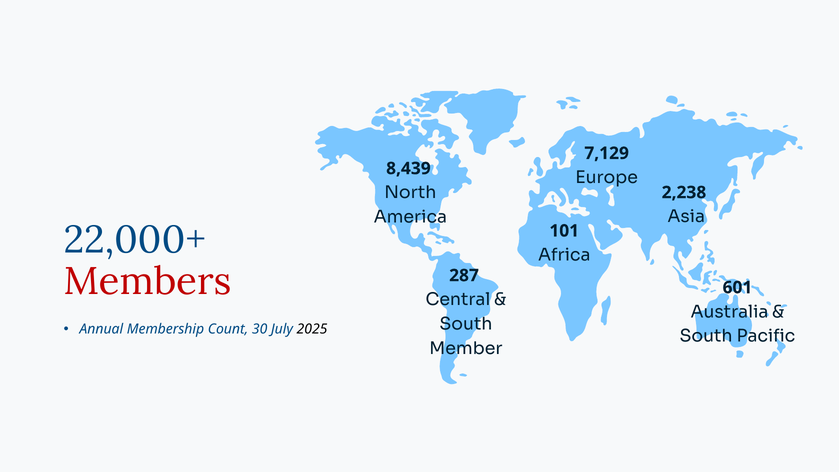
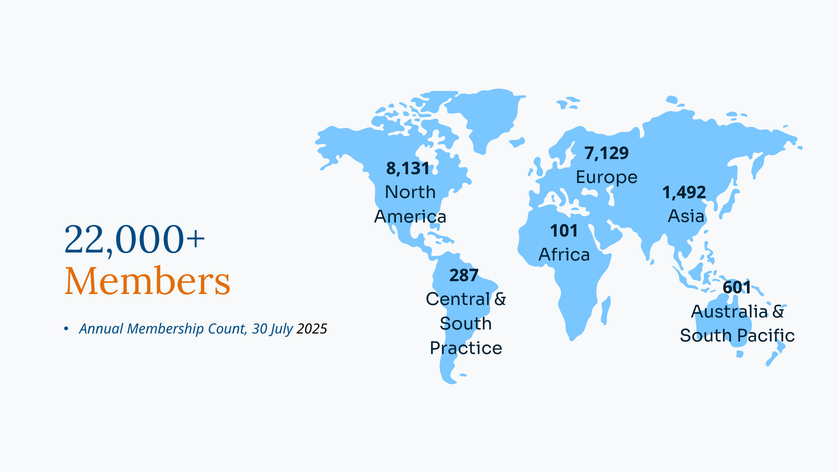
8,439: 8,439 -> 8,131 (408, 168)
2,238: 2,238 -> 1,492 (684, 192)
Members colour: red -> orange (148, 282)
Member: Member -> Practice (466, 348)
